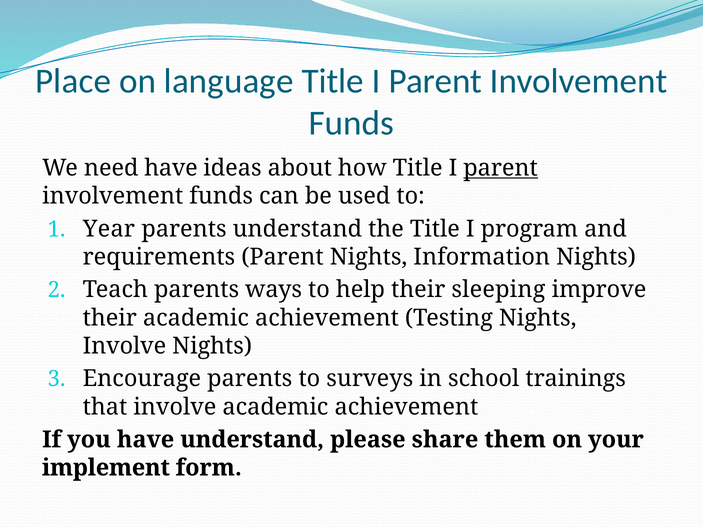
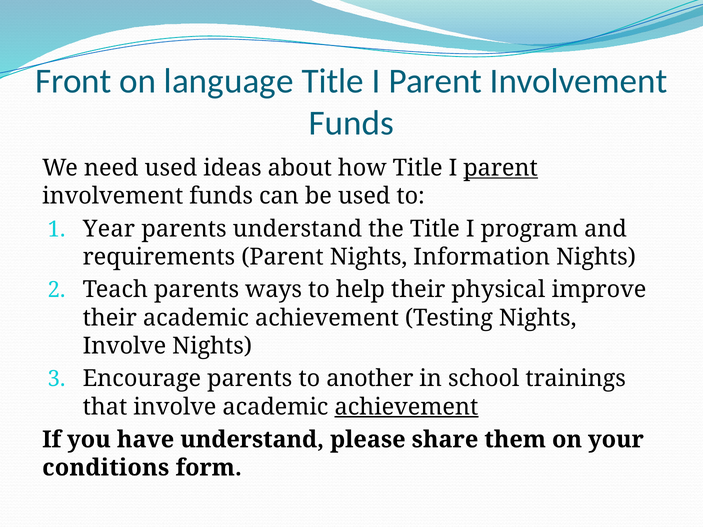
Place: Place -> Front (73, 81)
need have: have -> used (171, 168)
sleeping: sleeping -> physical (498, 290)
surveys: surveys -> another (370, 379)
achievement underline: none -> present (406, 407)
implement: implement -> conditions (106, 468)
